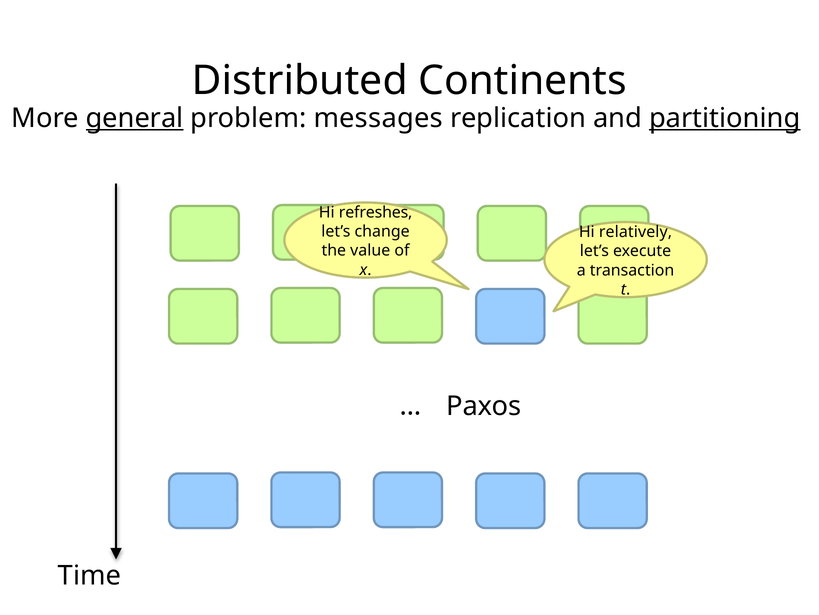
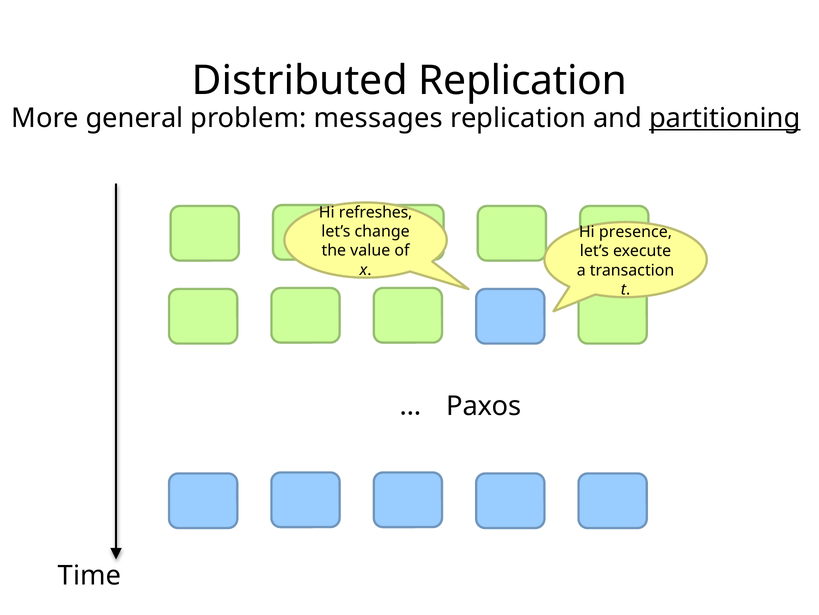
Distributed Continents: Continents -> Replication (523, 81)
general underline: present -> none (135, 118)
relatively: relatively -> presence (636, 232)
